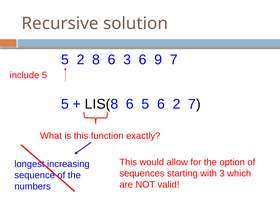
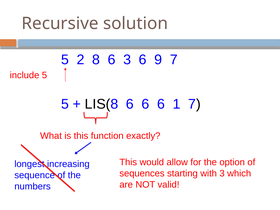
LIS(8 6 5: 5 -> 6 (145, 104)
6 2: 2 -> 1 (177, 104)
